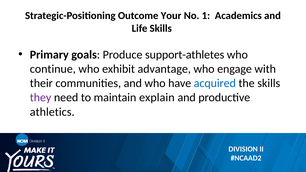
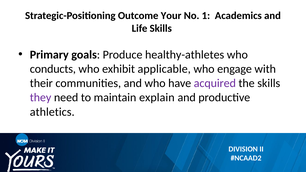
support-athletes: support-athletes -> healthy-athletes (185, 55)
continue: continue -> conducts (53, 69)
advantage: advantage -> applicable (164, 69)
acquired colour: blue -> purple (215, 83)
